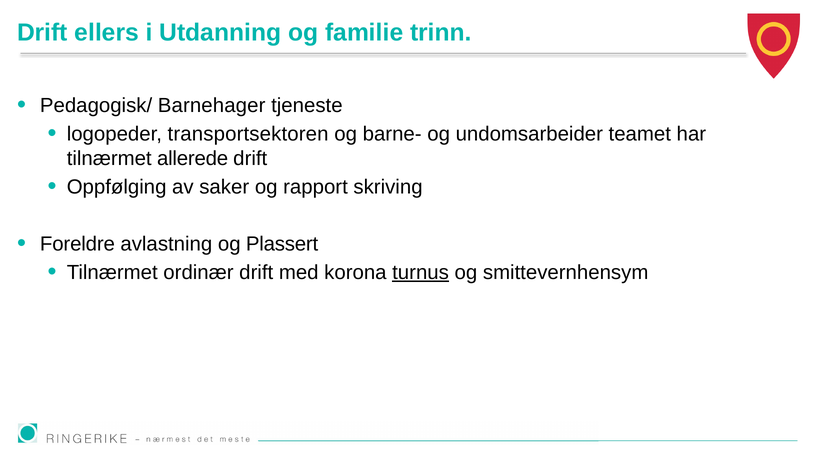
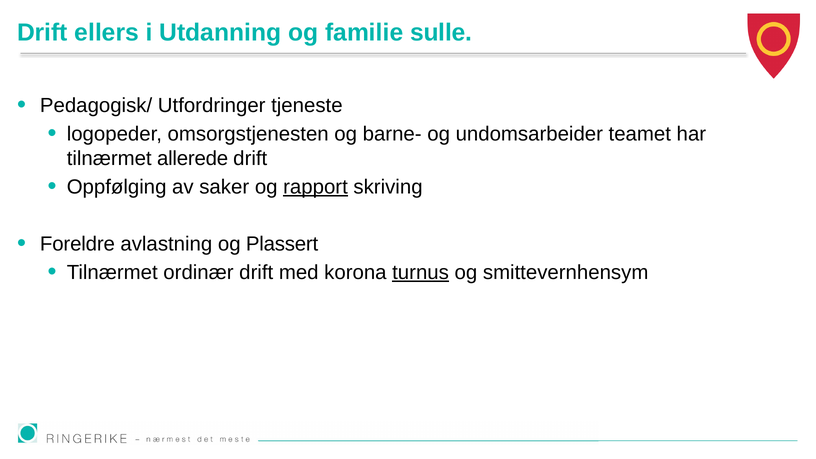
trinn: trinn -> sulle (441, 32)
Barnehager: Barnehager -> Utfordringer (212, 105)
transportsektoren: transportsektoren -> omsorgstjenesten (248, 134)
rapport underline: none -> present (316, 187)
